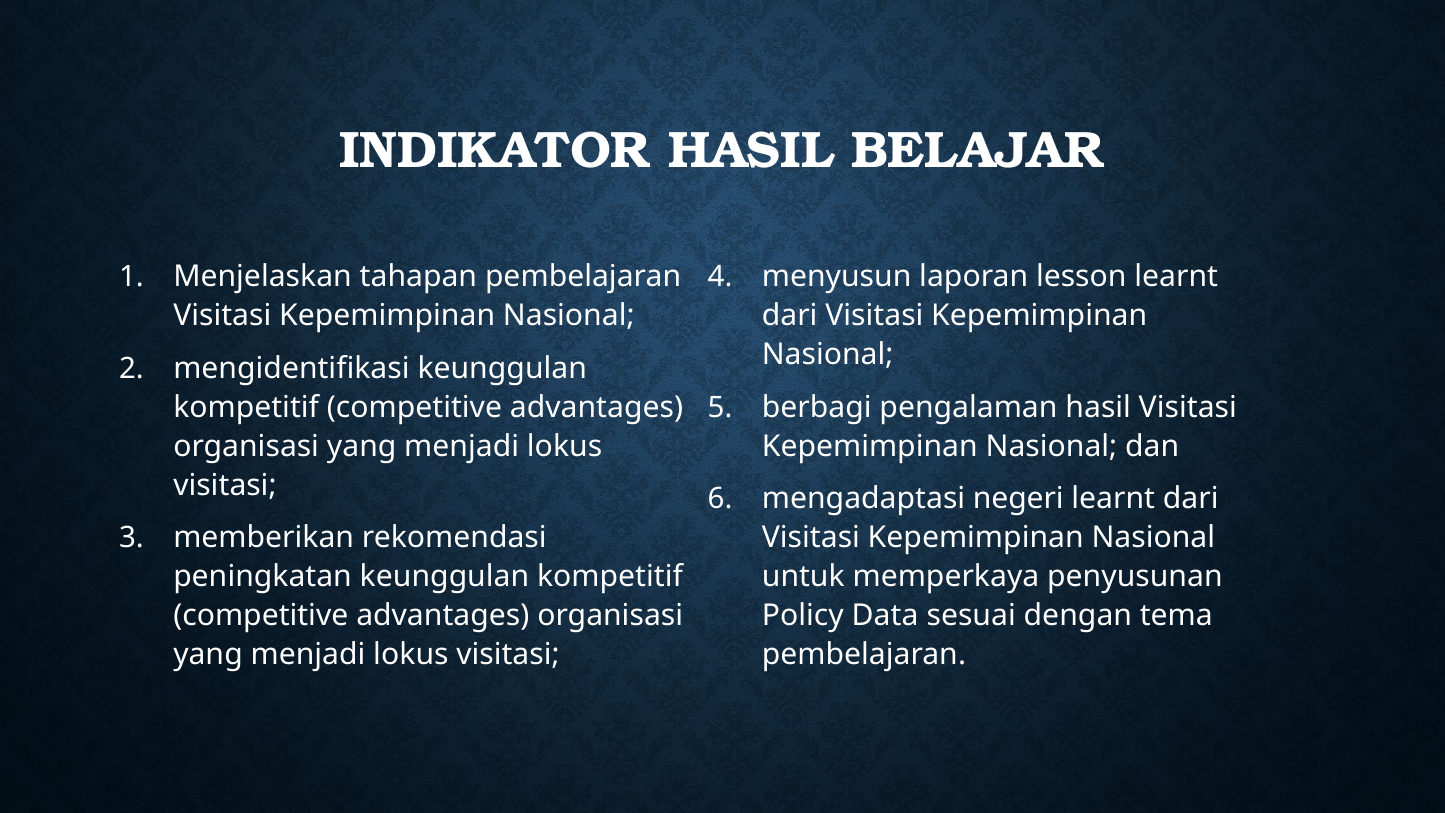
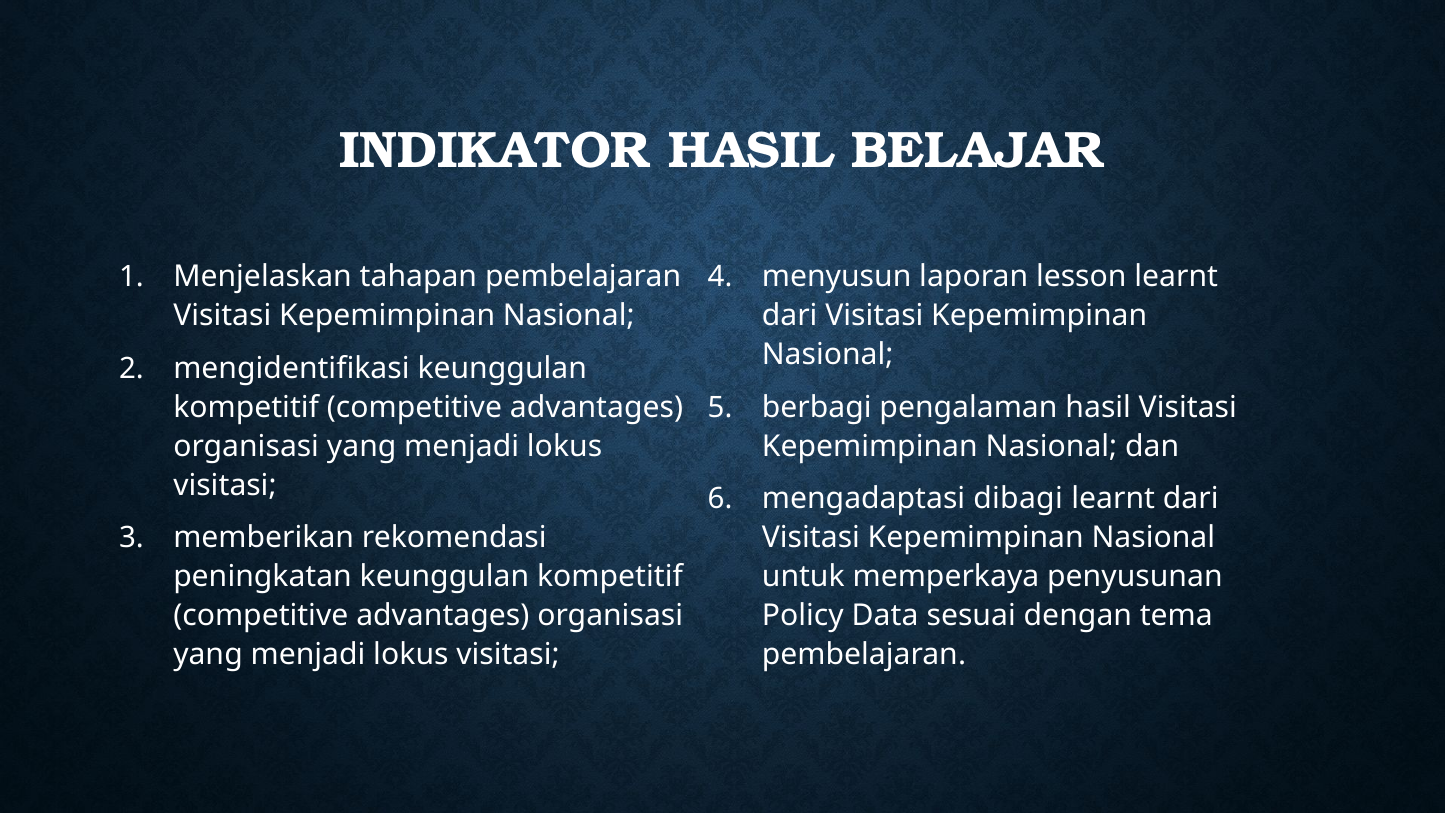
negeri: negeri -> dibagi (1018, 499)
